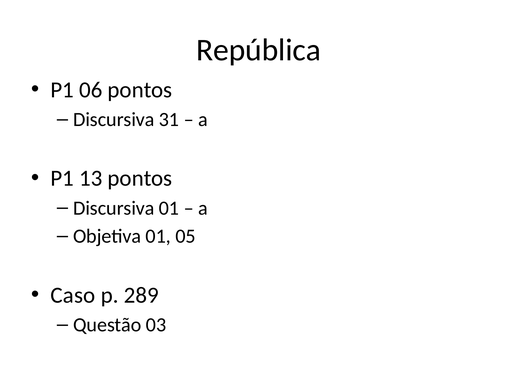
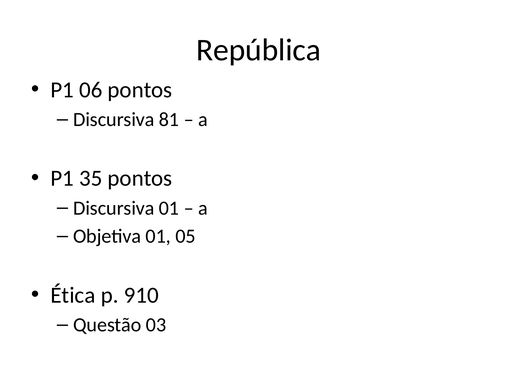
31: 31 -> 81 (169, 119)
13: 13 -> 35 (91, 178)
Caso: Caso -> Ética (73, 295)
289: 289 -> 910 (141, 295)
